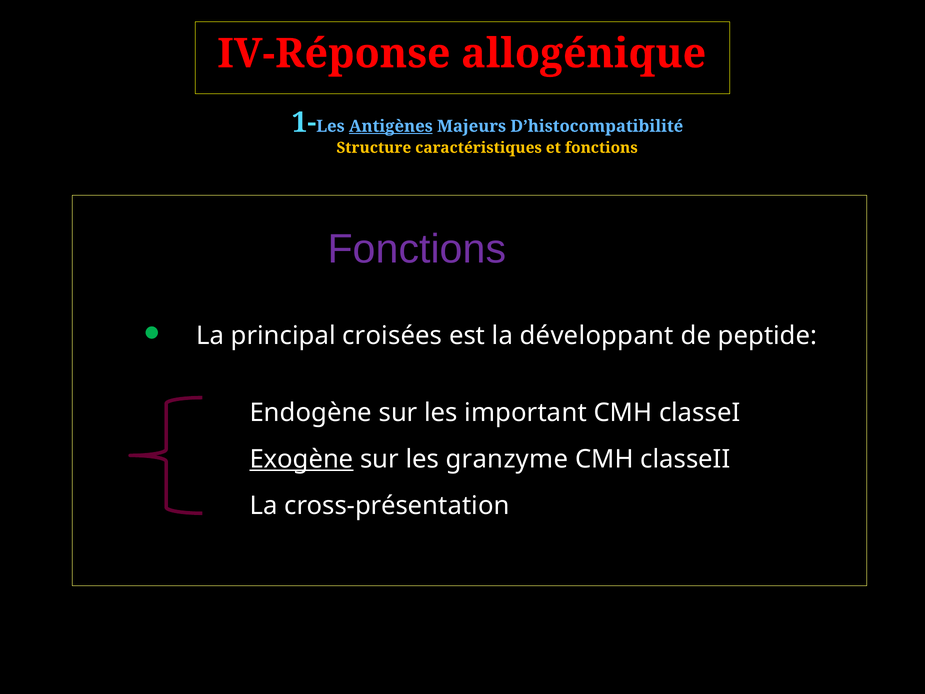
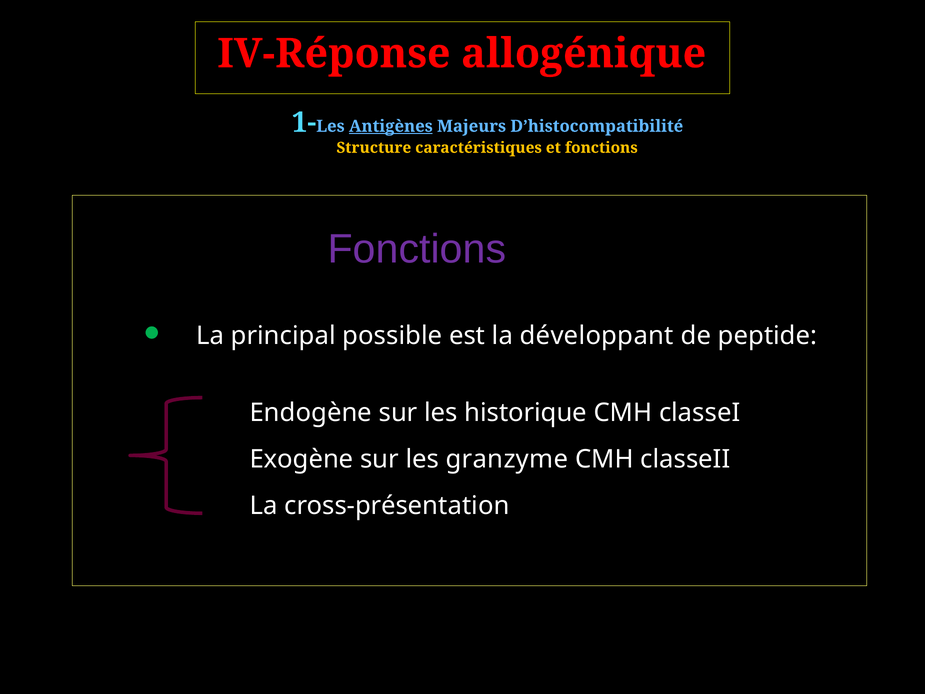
croisées: croisées -> possible (392, 336)
important: important -> historique (526, 413)
Exogène underline: present -> none (302, 459)
